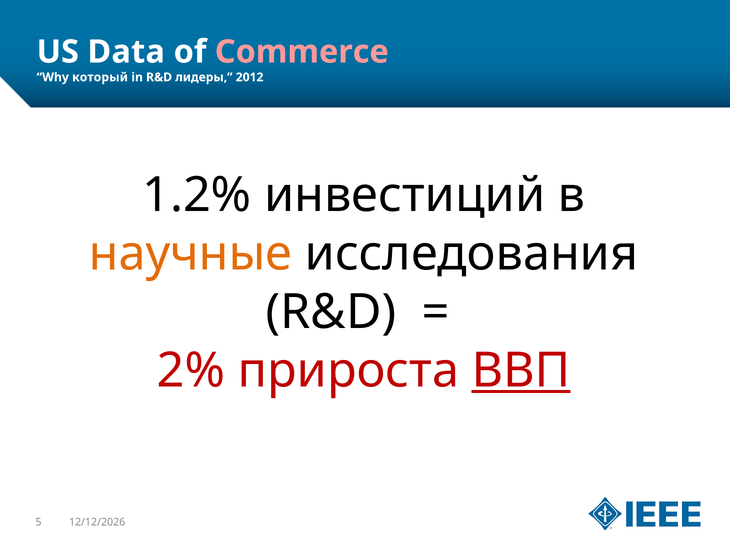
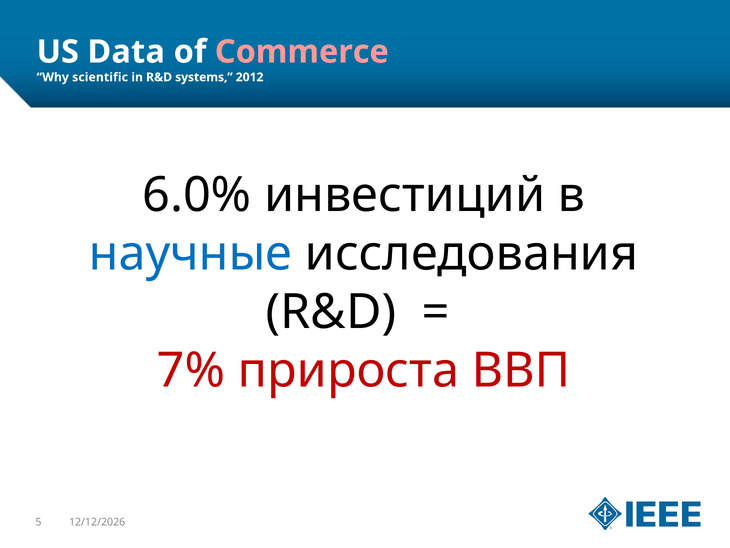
который: который -> scientific (100, 77)
лидеры: лидеры -> systems (204, 77)
1.2%: 1.2% -> 6.0% (197, 195)
научные colour: orange -> blue (191, 254)
2%: 2% -> 7% (191, 370)
ВВП underline: present -> none (521, 370)
